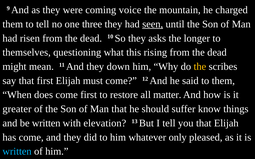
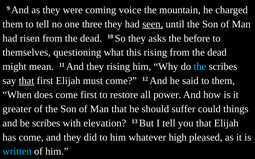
longer: longer -> before (197, 38)
they down: down -> rising (118, 67)
the colour: yellow -> light blue (200, 67)
that underline: none -> present (26, 81)
matter: matter -> power (167, 95)
know: know -> could (209, 109)
be written: written -> scribes (46, 123)
only: only -> high (178, 138)
